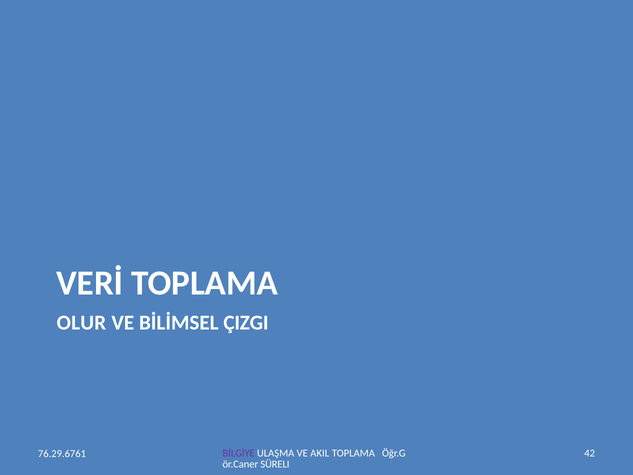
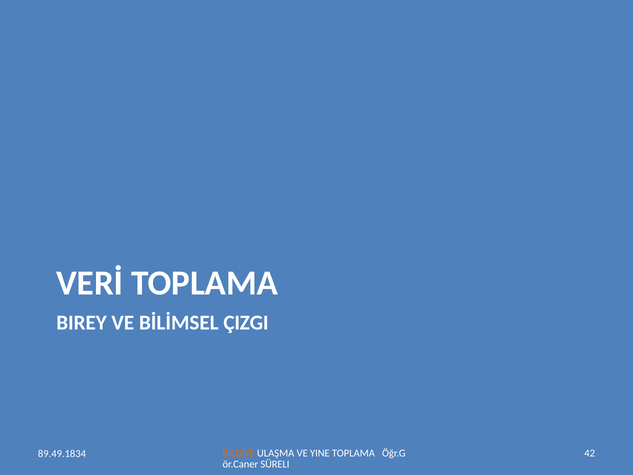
OLUR: OLUR -> BIREY (82, 322)
BİLGİYE colour: purple -> orange (239, 453)
AKIL: AKIL -> YINE (320, 453)
76.29.6761: 76.29.6761 -> 89.49.1834 (62, 453)
